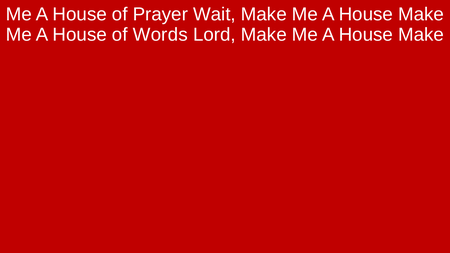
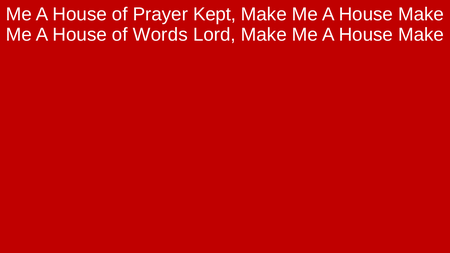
Wait: Wait -> Kept (215, 14)
